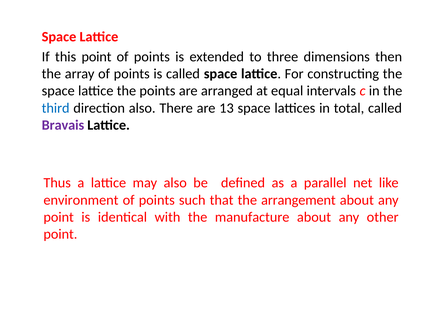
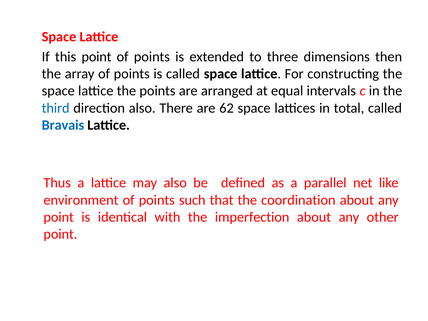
13: 13 -> 62 (227, 108)
Bravais colour: purple -> blue (63, 125)
arrangement: arrangement -> coordination (298, 200)
manufacture: manufacture -> imperfection (252, 217)
